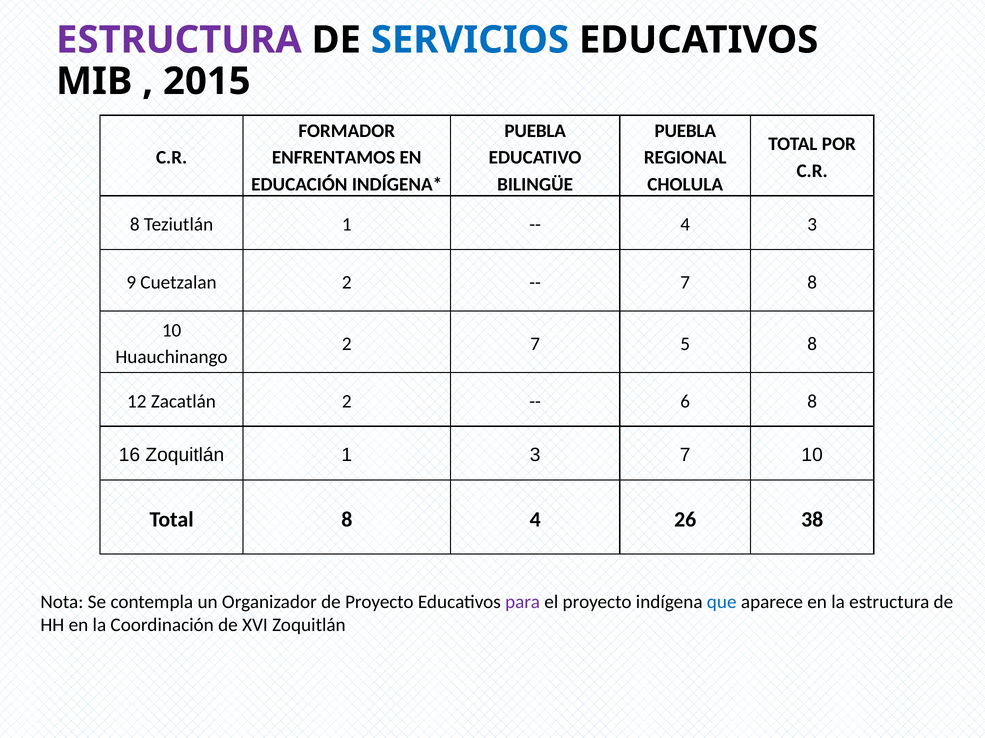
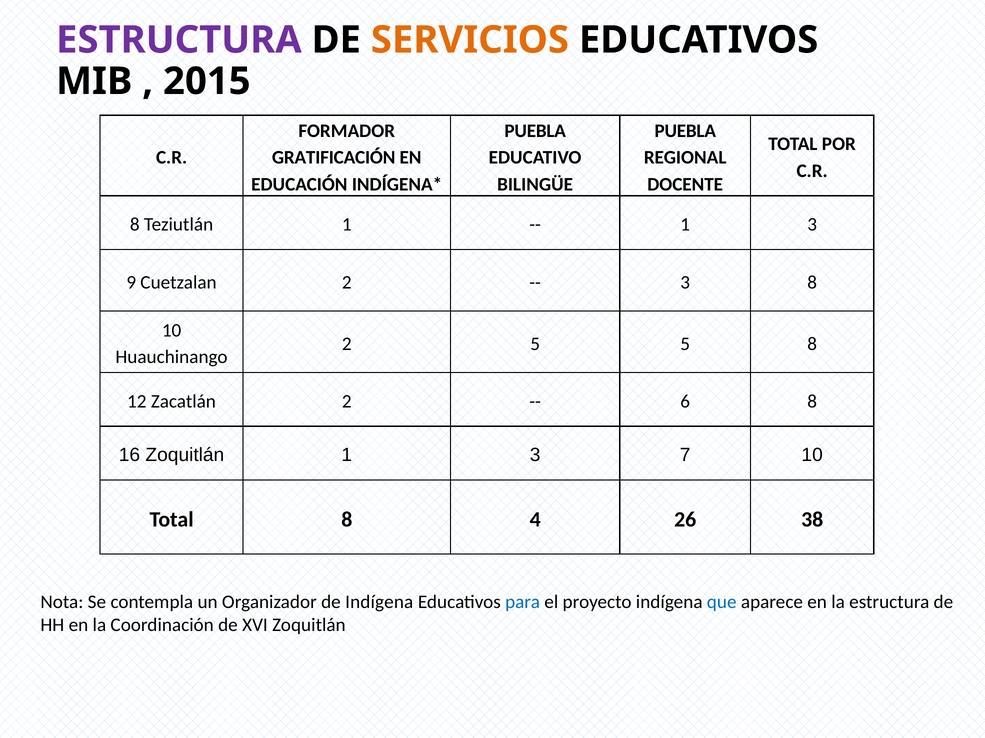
SERVICIOS colour: blue -> orange (470, 40)
ENFRENTAMOS: ENFRENTAMOS -> GRATIFICACIÓN (334, 158)
CHOLULA: CHOLULA -> DOCENTE (685, 184)
4: 4 -> 1 (685, 225)
7: 7 -> 3 (685, 283)
2 7: 7 -> 5 (535, 344)
de Proyecto: Proyecto -> Indígena (379, 602)
para colour: purple -> blue (523, 602)
